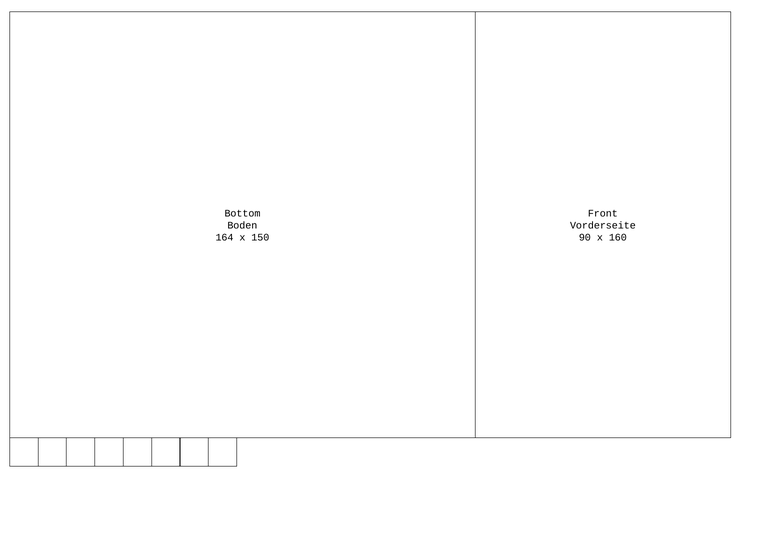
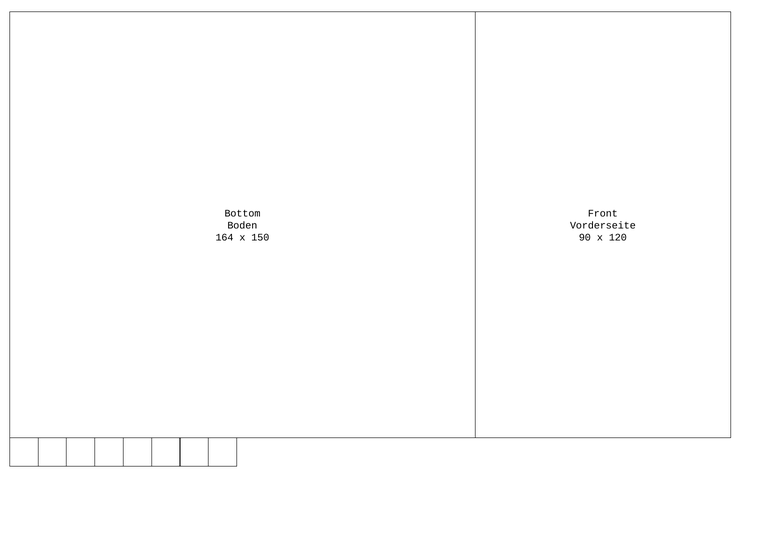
160: 160 -> 120 (618, 237)
